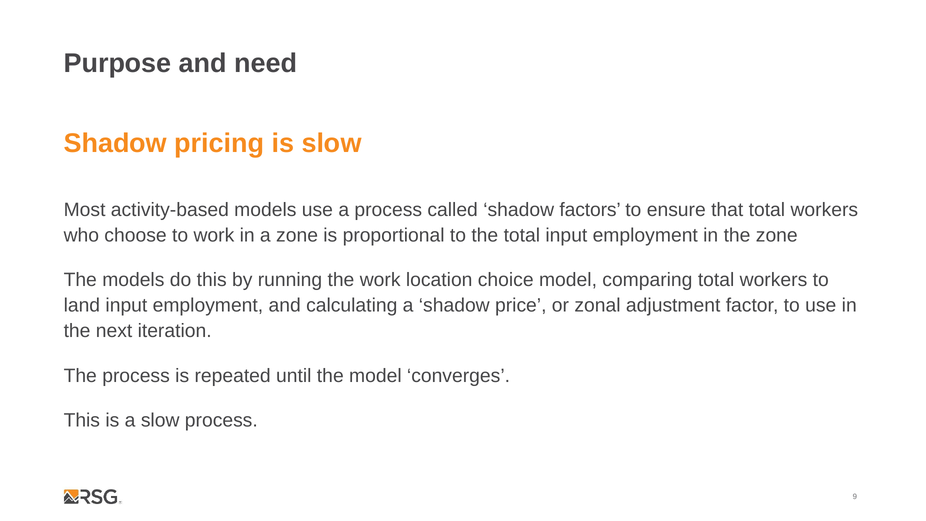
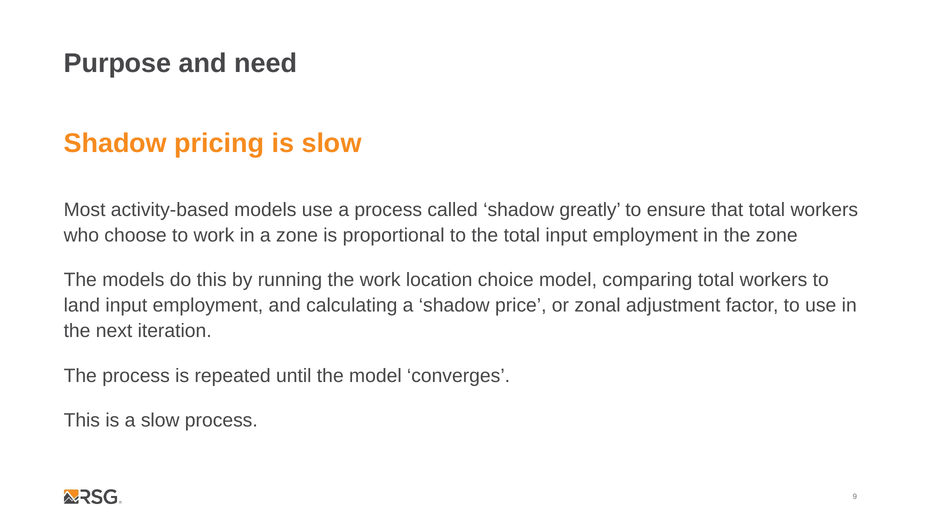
factors: factors -> greatly (590, 210)
